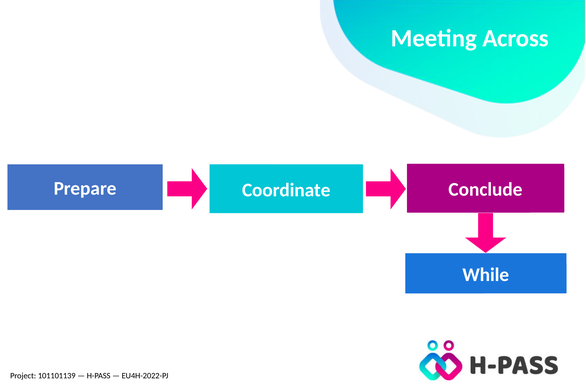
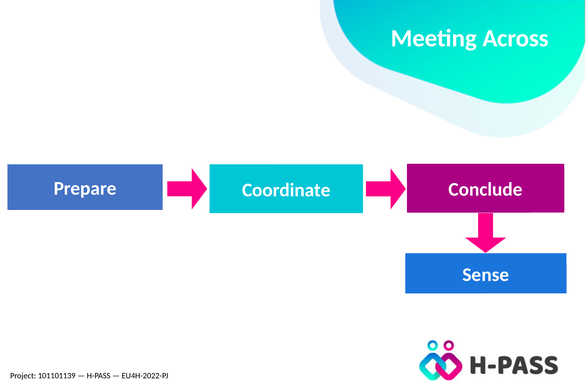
While: While -> Sense (486, 274)
